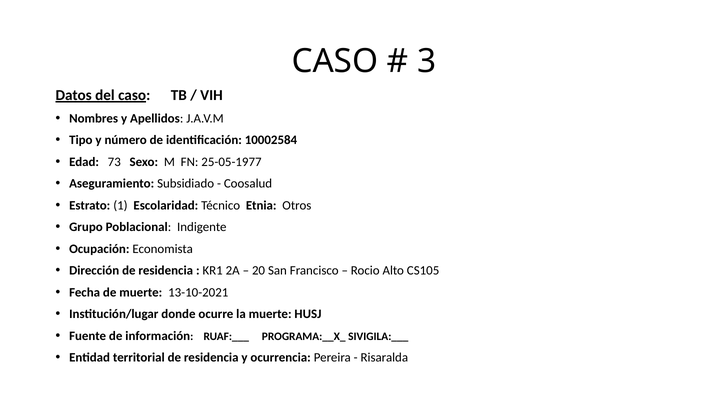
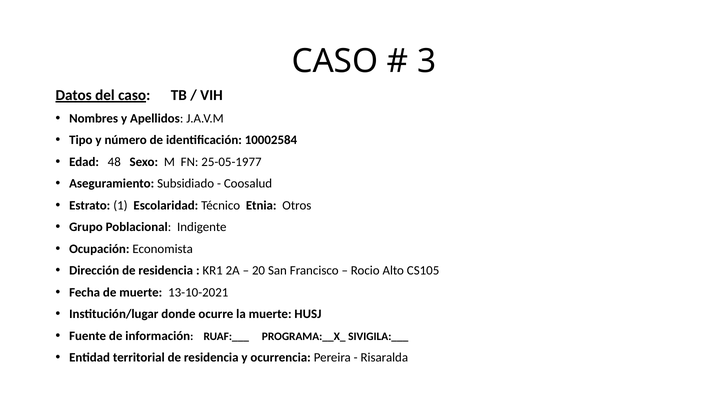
73: 73 -> 48 (114, 162)
